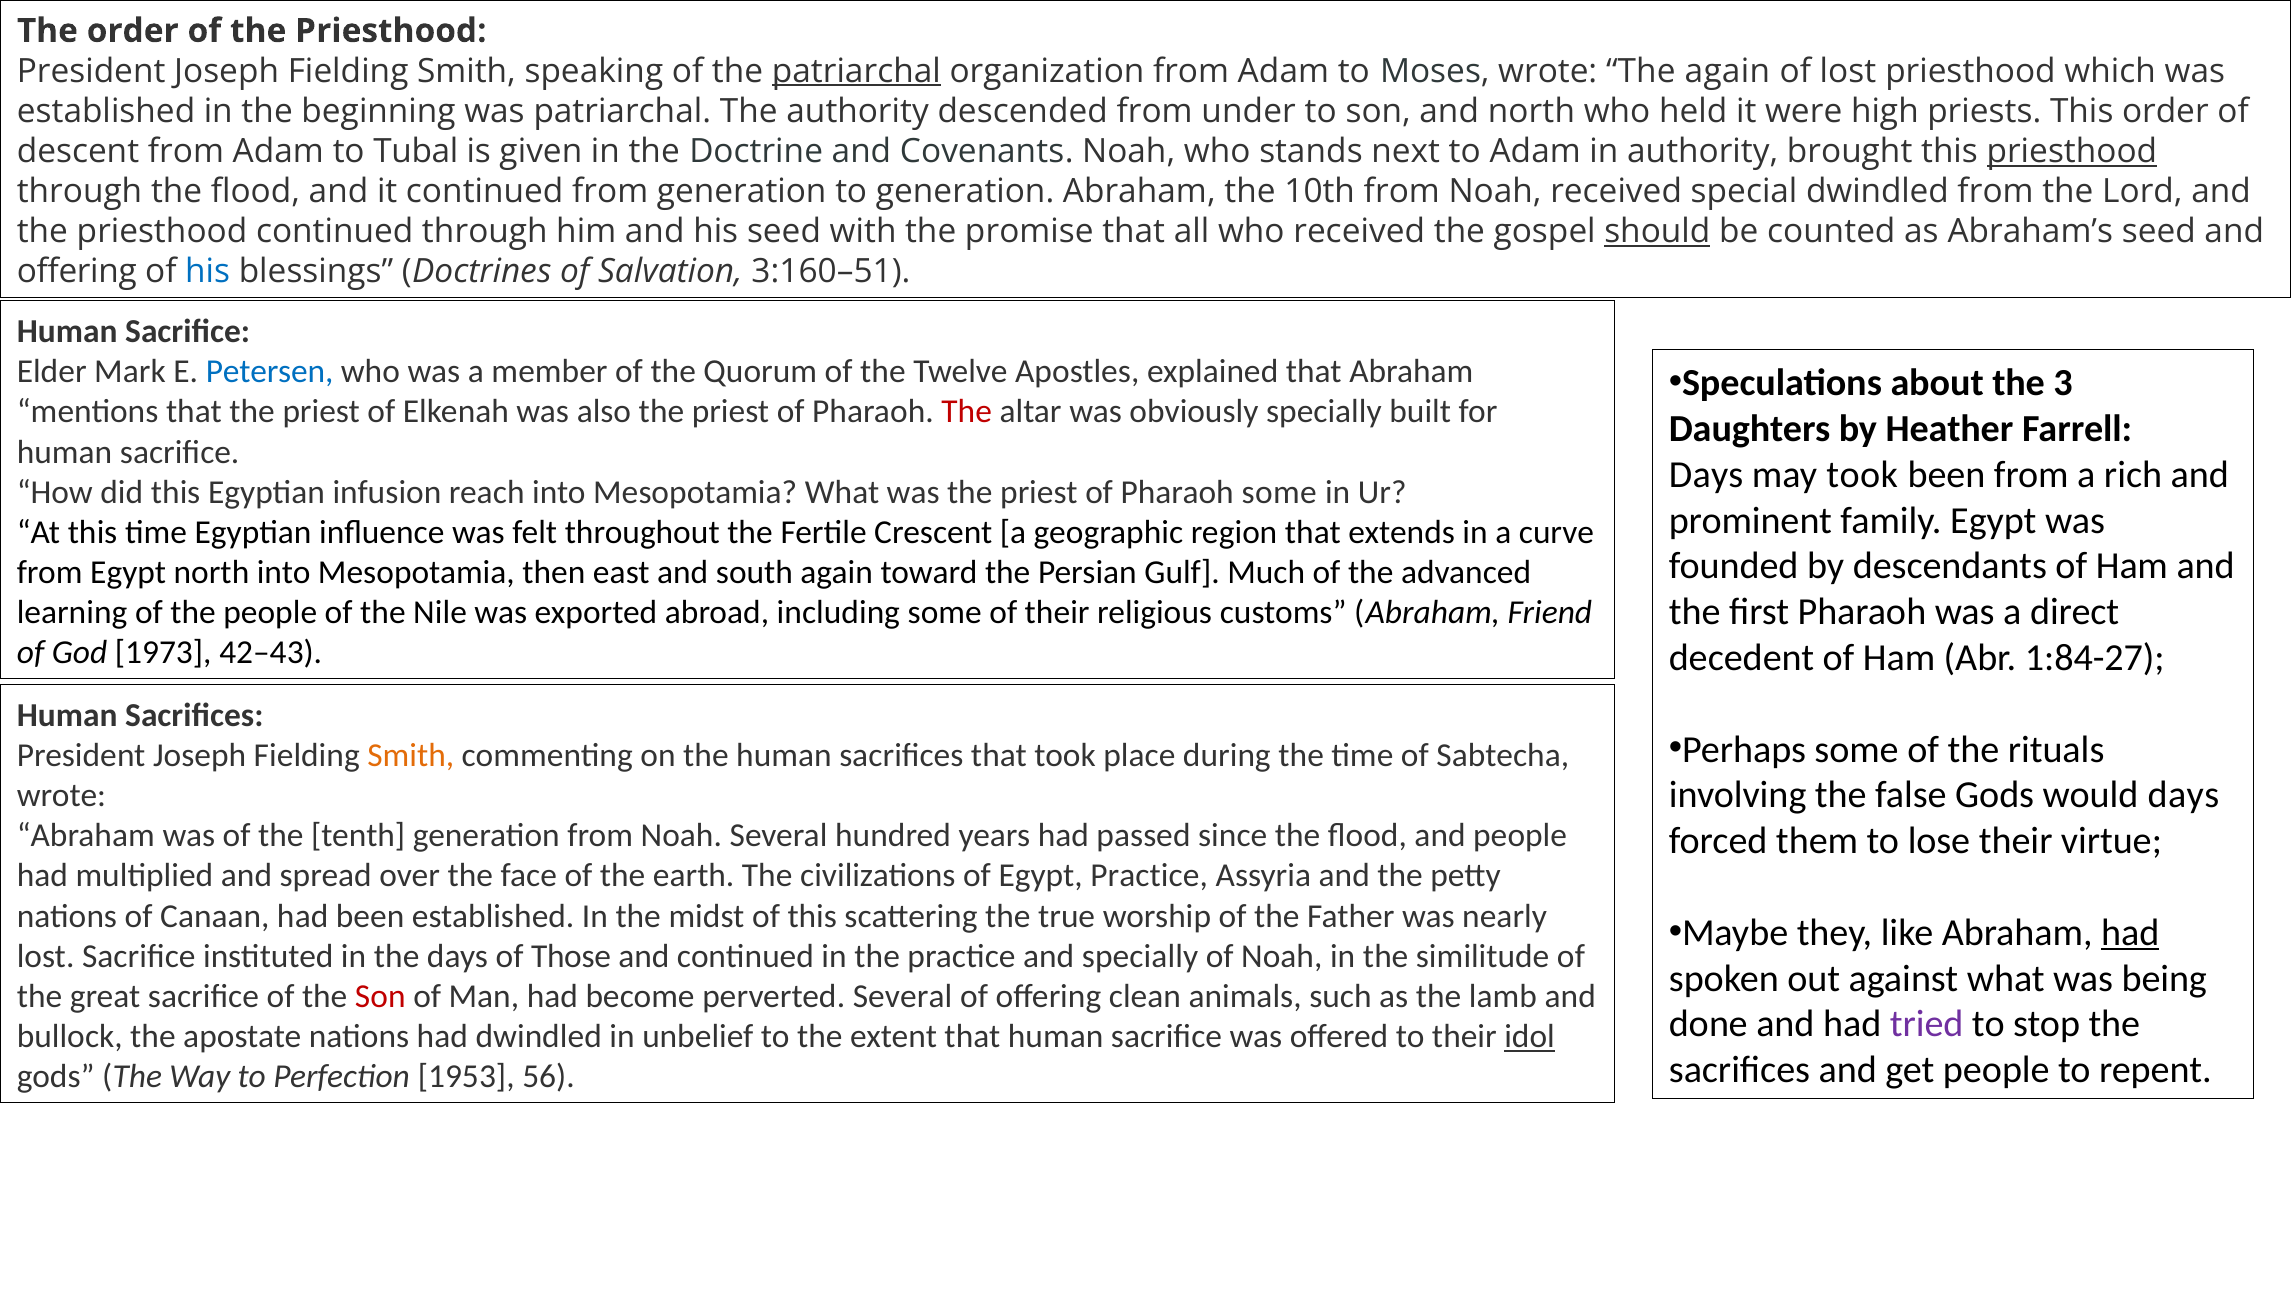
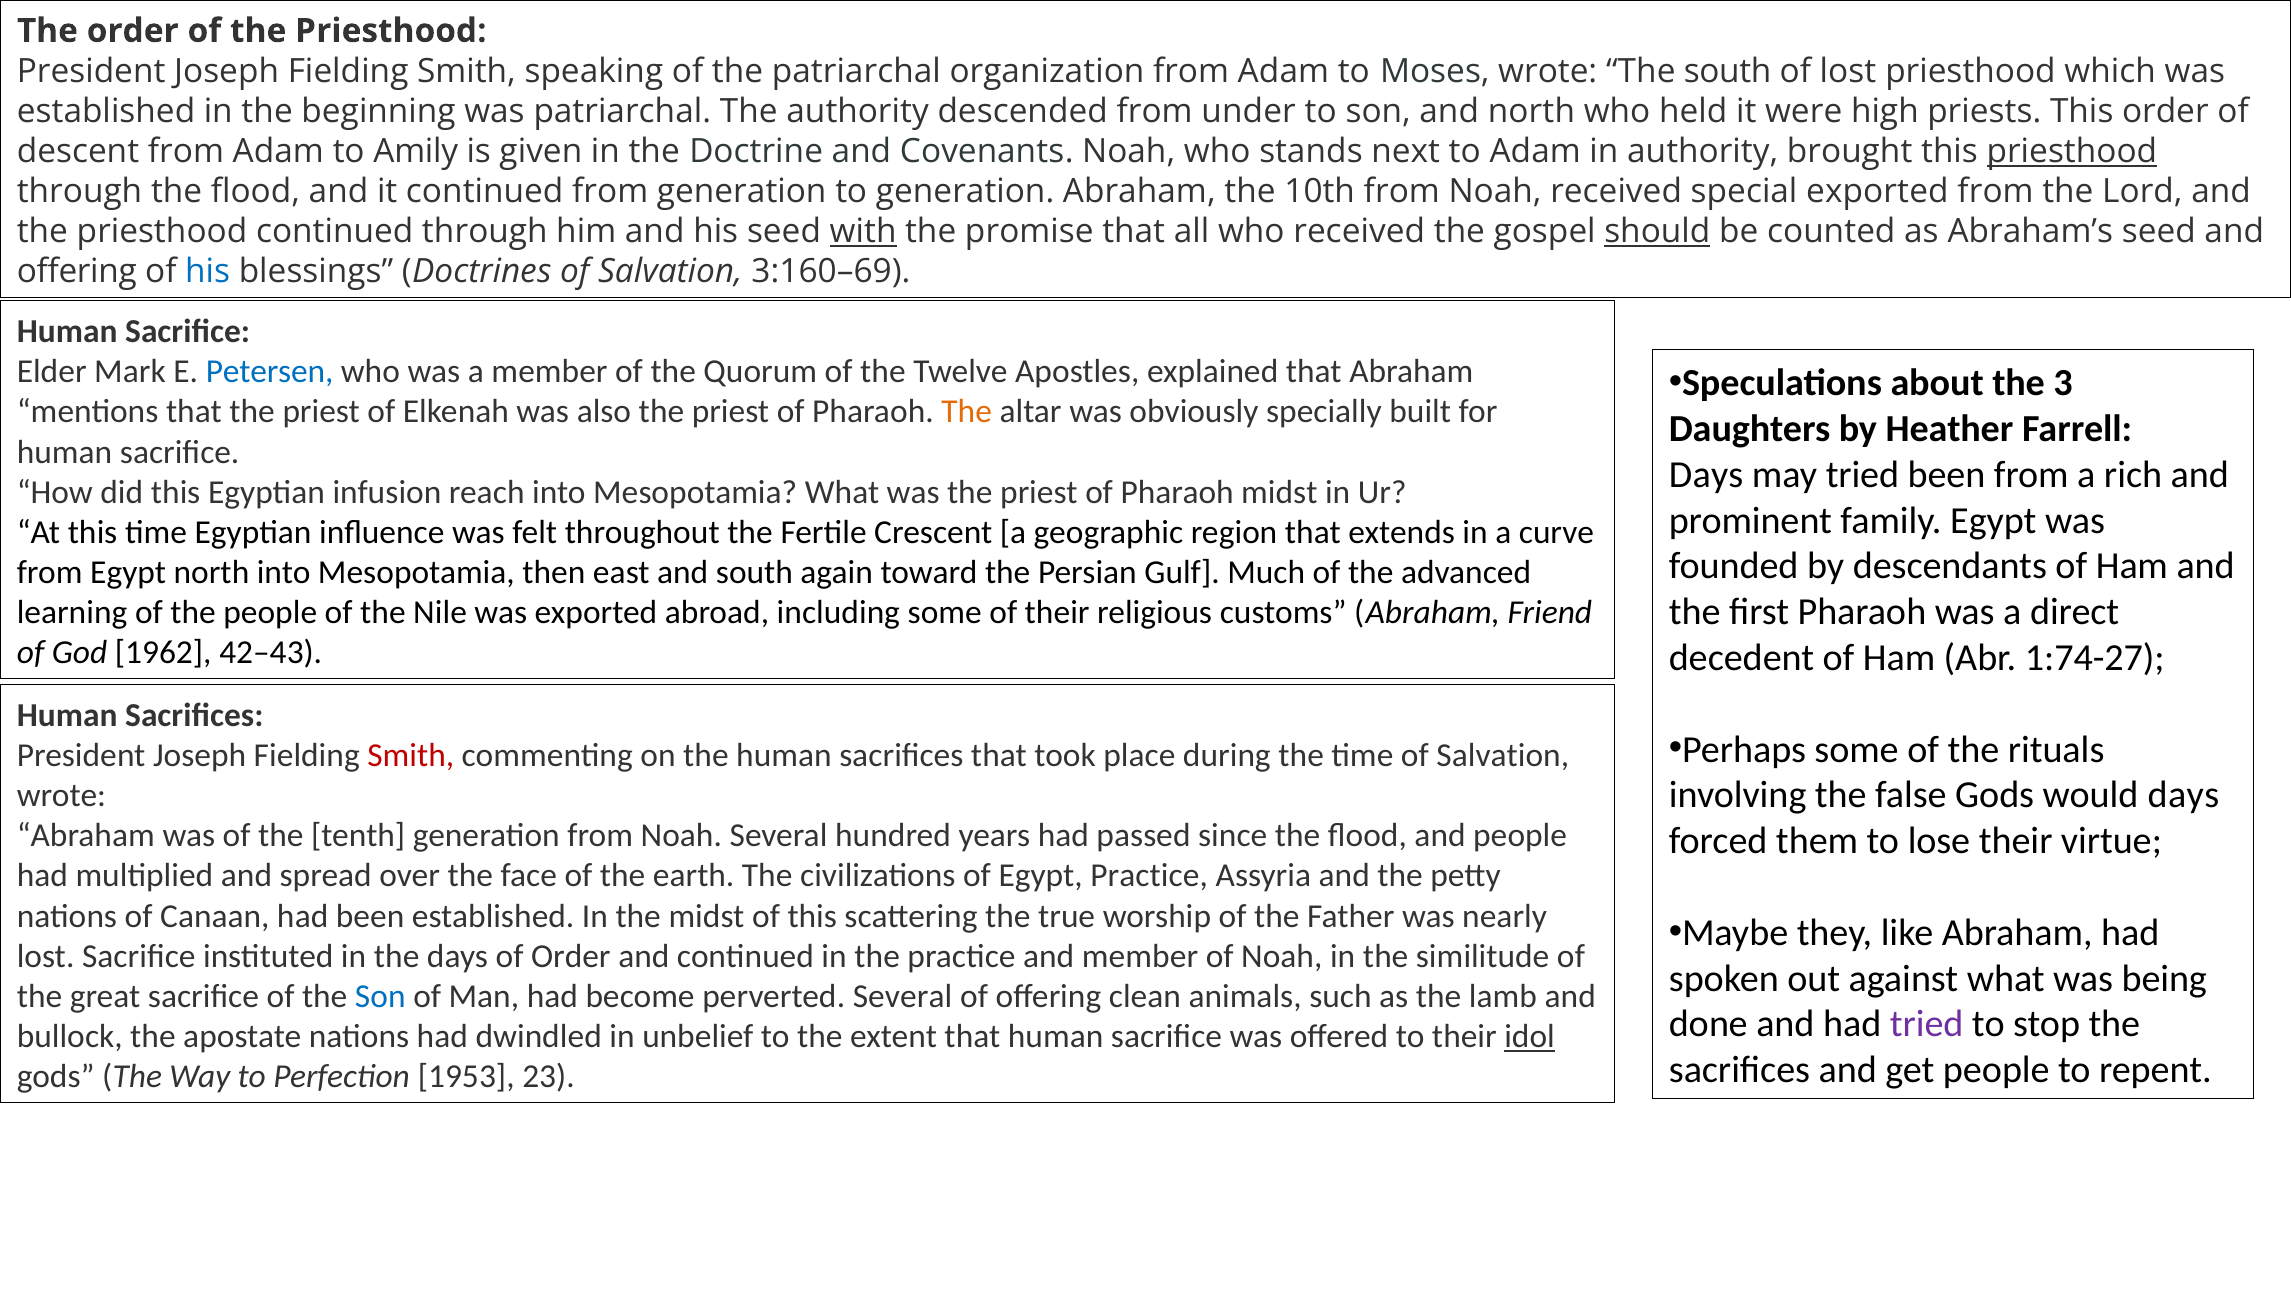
patriarchal underline: present -> none (856, 71)
The again: again -> south (1728, 71)
Tubal: Tubal -> Amily (416, 151)
special dwindled: dwindled -> exported (1877, 191)
with underline: none -> present (863, 231)
3:160–51: 3:160–51 -> 3:160–69 (831, 272)
The colour: red -> orange (967, 412)
may took: took -> tried (1862, 475)
Pharaoh some: some -> midst (1279, 492)
1973: 1973 -> 1962 (163, 653)
1:84-27: 1:84-27 -> 1:74-27 (2095, 658)
Smith colour: orange -> red (411, 755)
time of Sabtecha: Sabtecha -> Salvation (1503, 755)
had underline: present -> none (2130, 933)
of Those: Those -> Order (571, 956)
and specially: specially -> member (1140, 956)
Son colour: red -> blue (380, 996)
56: 56 -> 23 (548, 1076)
